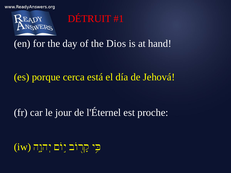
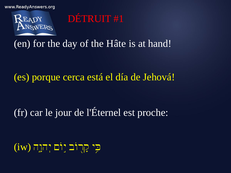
Dios: Dios -> Hâte (116, 44)
